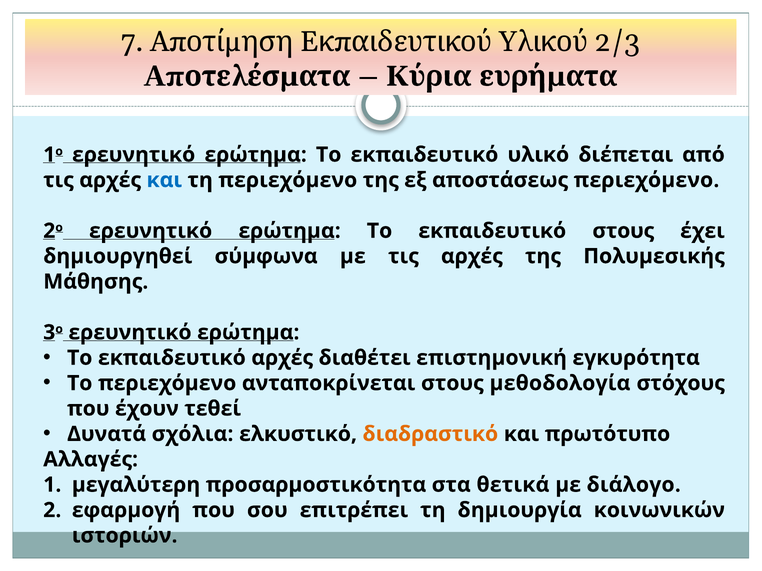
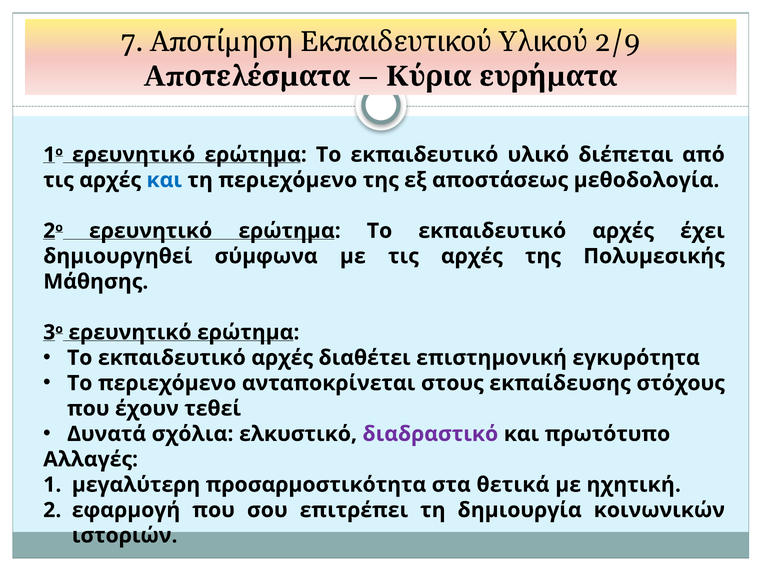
2/3: 2/3 -> 2/9 (618, 42)
αποστάσεως περιεχόμενο: περιεχόμενο -> μεθοδολογία (647, 180)
ερώτημα Το εκπαιδευτικό στους: στους -> αρχές (623, 231)
μεθοδολογία: μεθοδολογία -> εκπαίδευσης (560, 384)
διαδραστικό colour: orange -> purple (430, 434)
διάλογο: διάλογο -> ηχητική (634, 485)
